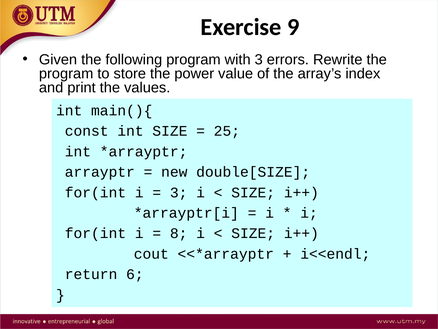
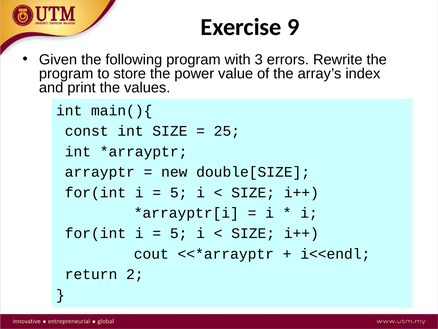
3: 3 -> 5 (179, 192)
8: 8 -> 5 (179, 233)
6: 6 -> 2 (135, 274)
